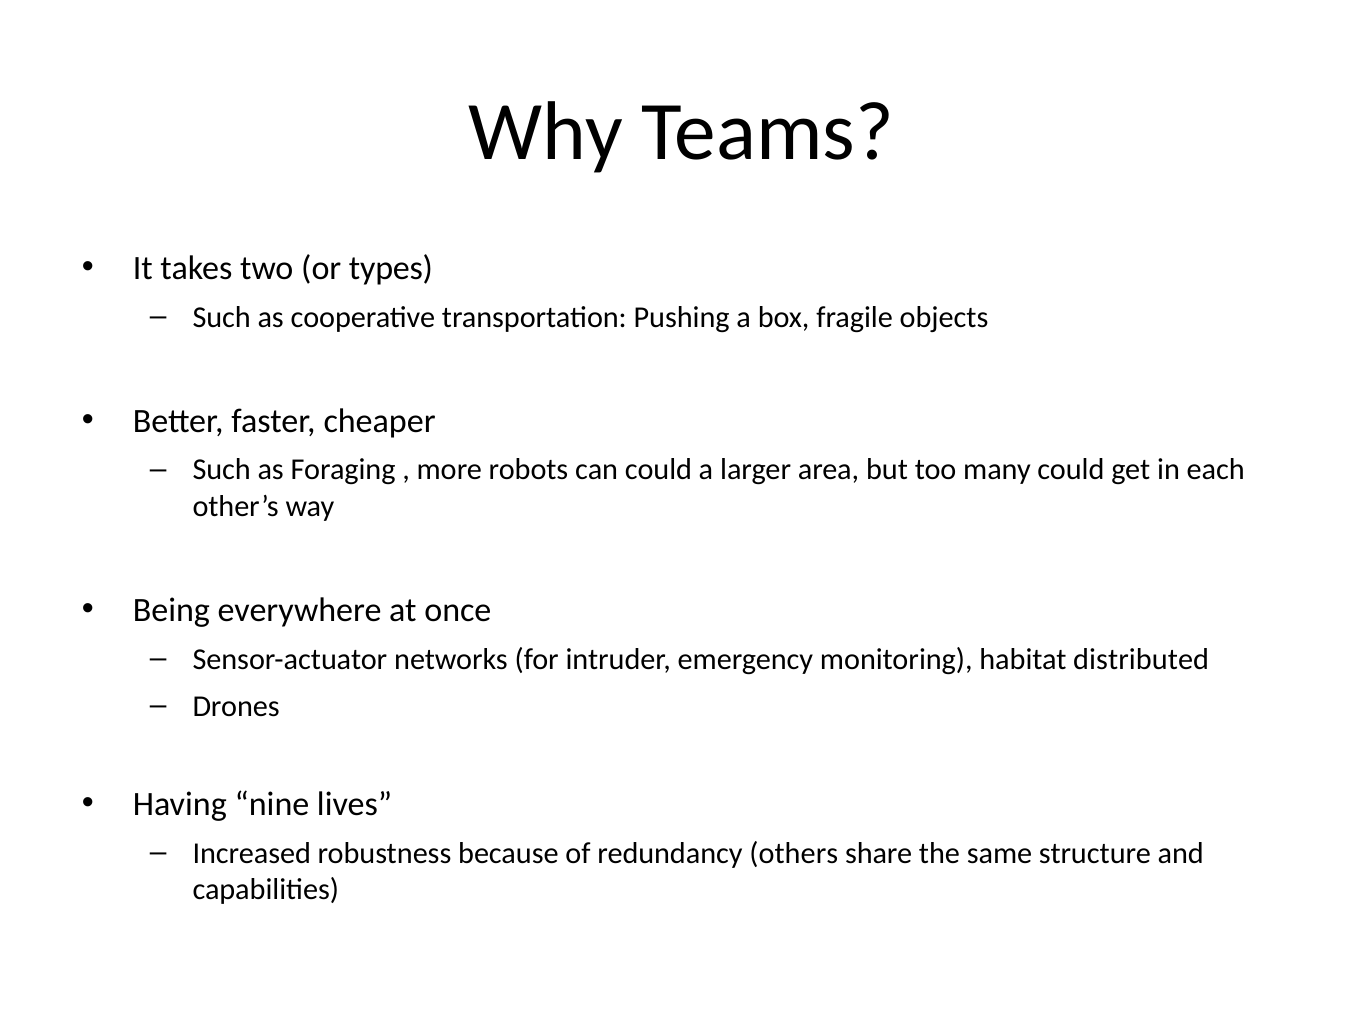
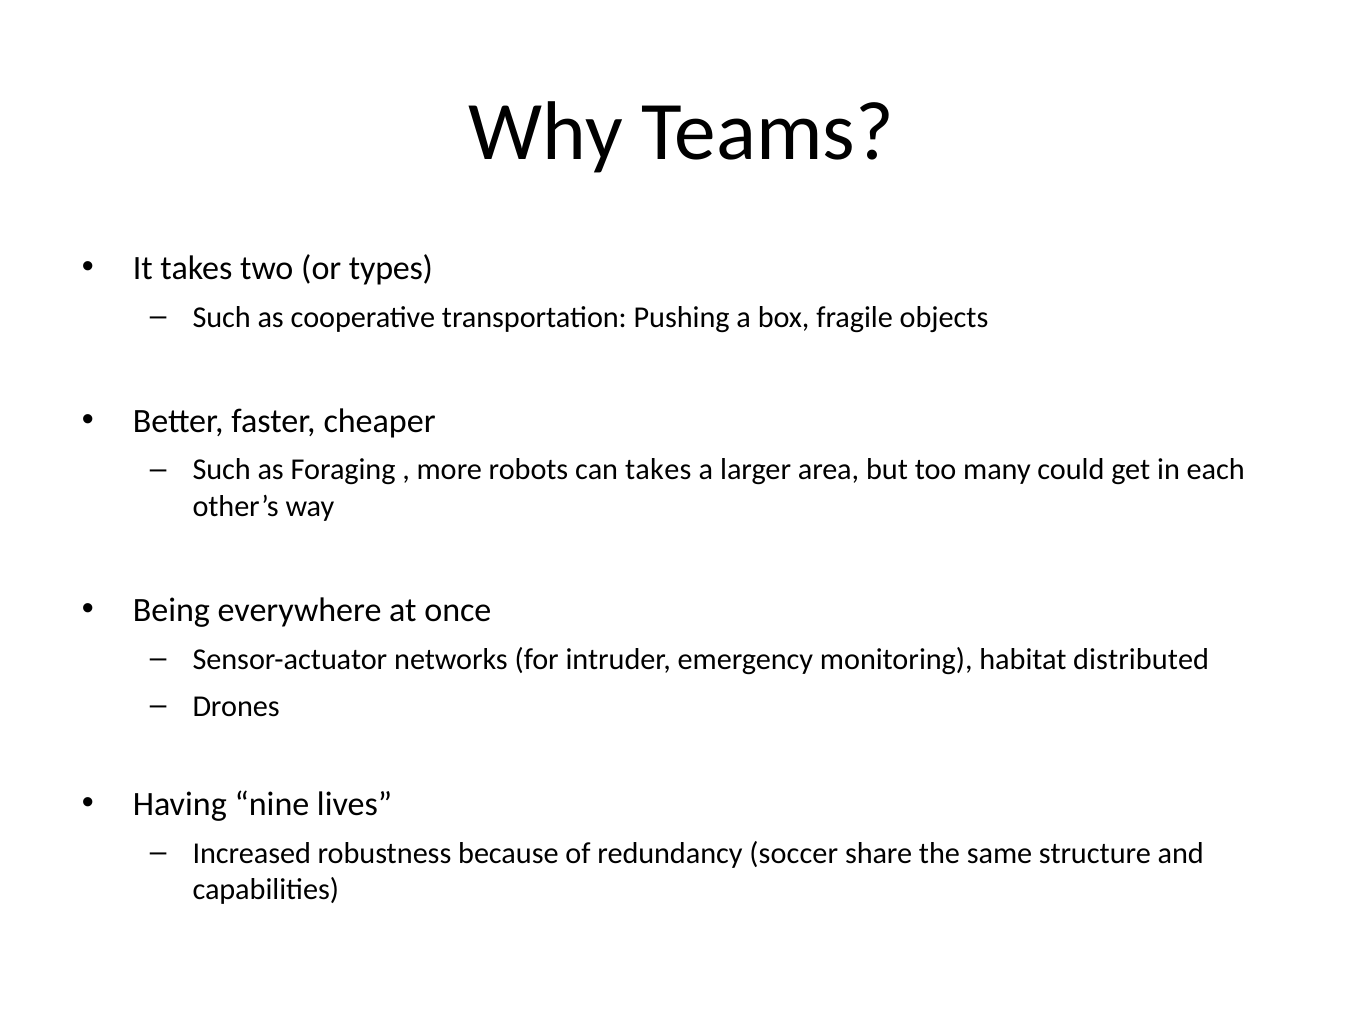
can could: could -> takes (658, 470)
others: others -> soccer (794, 853)
